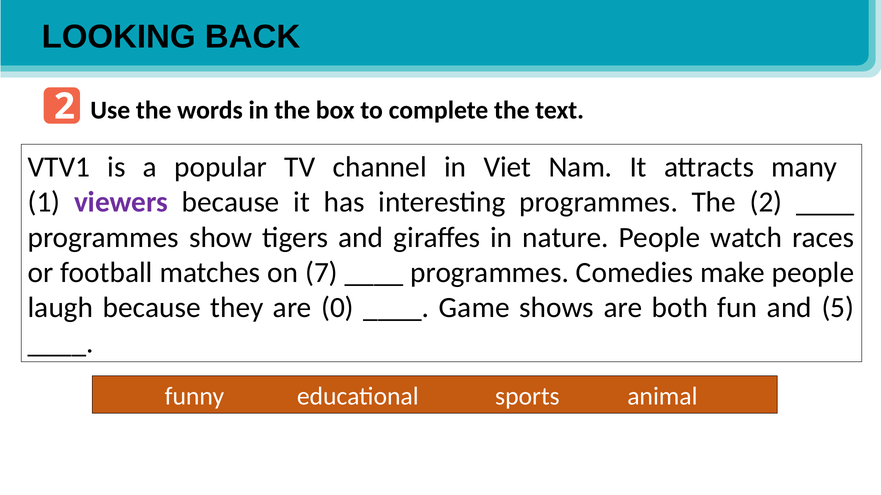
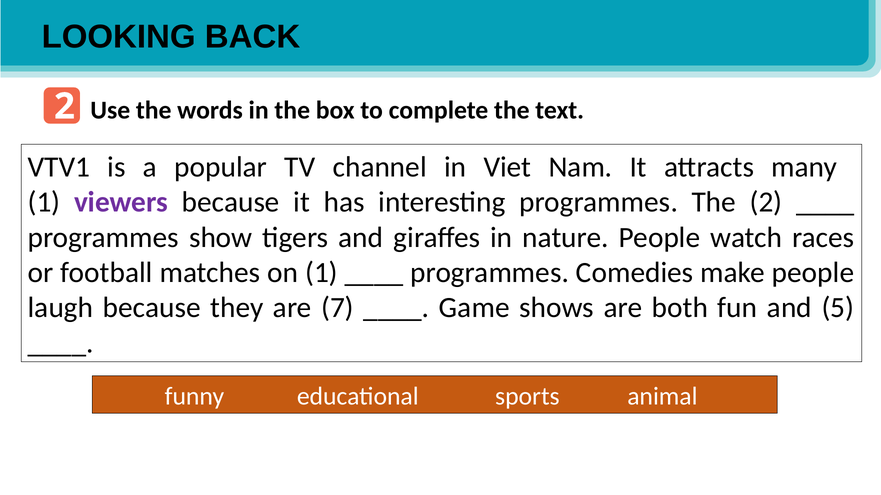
on 7: 7 -> 1 (322, 273)
0: 0 -> 7 (337, 308)
